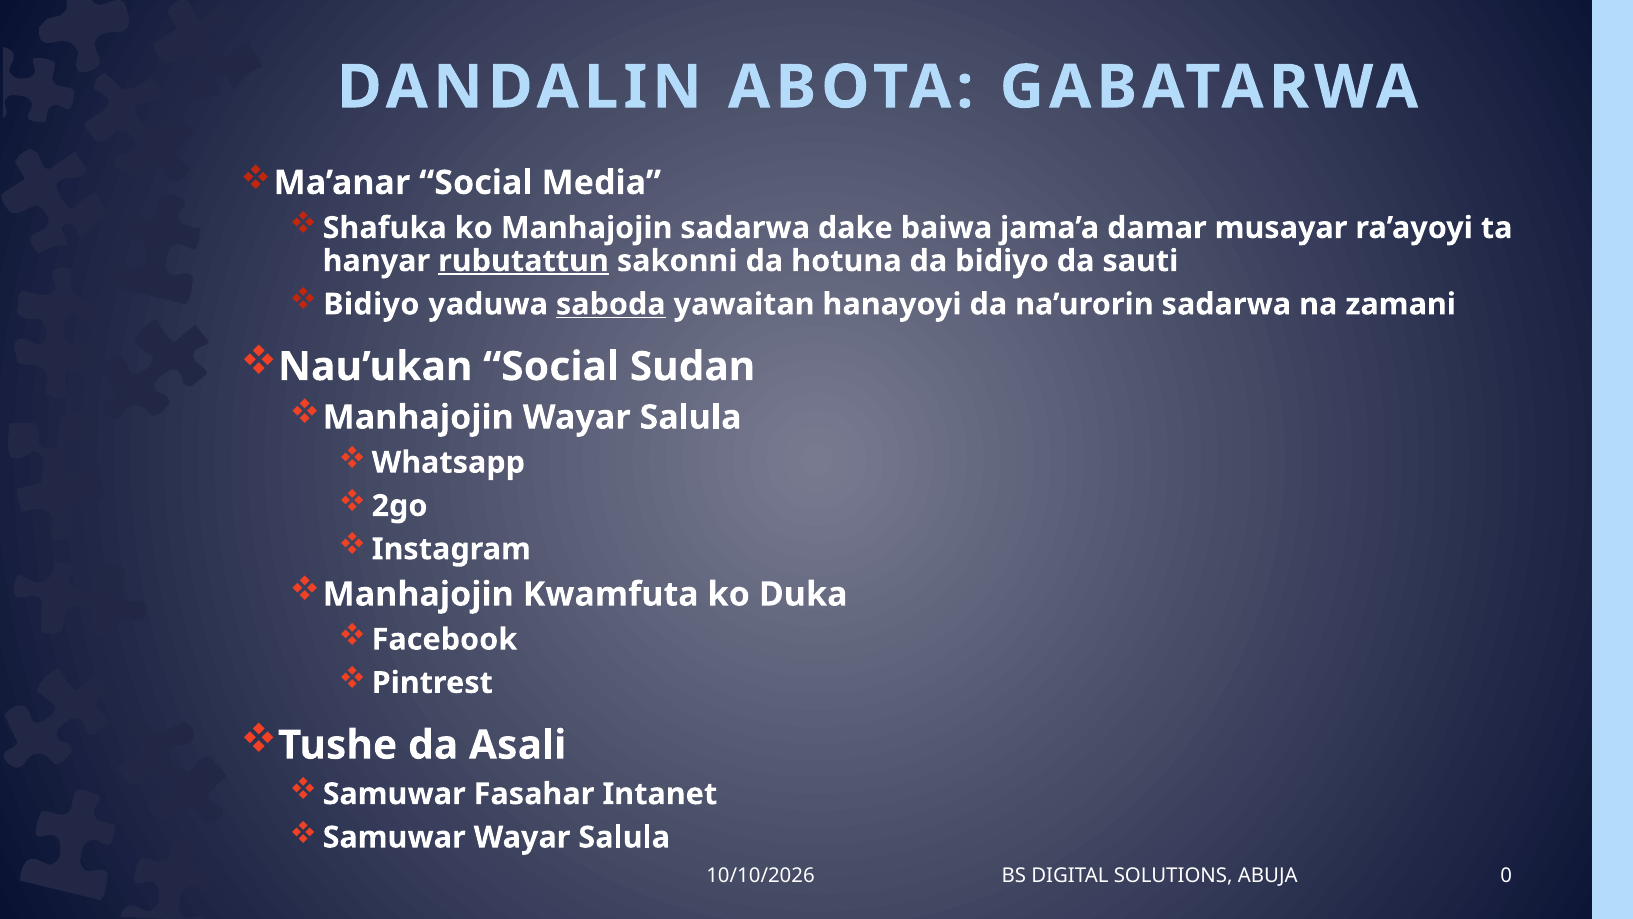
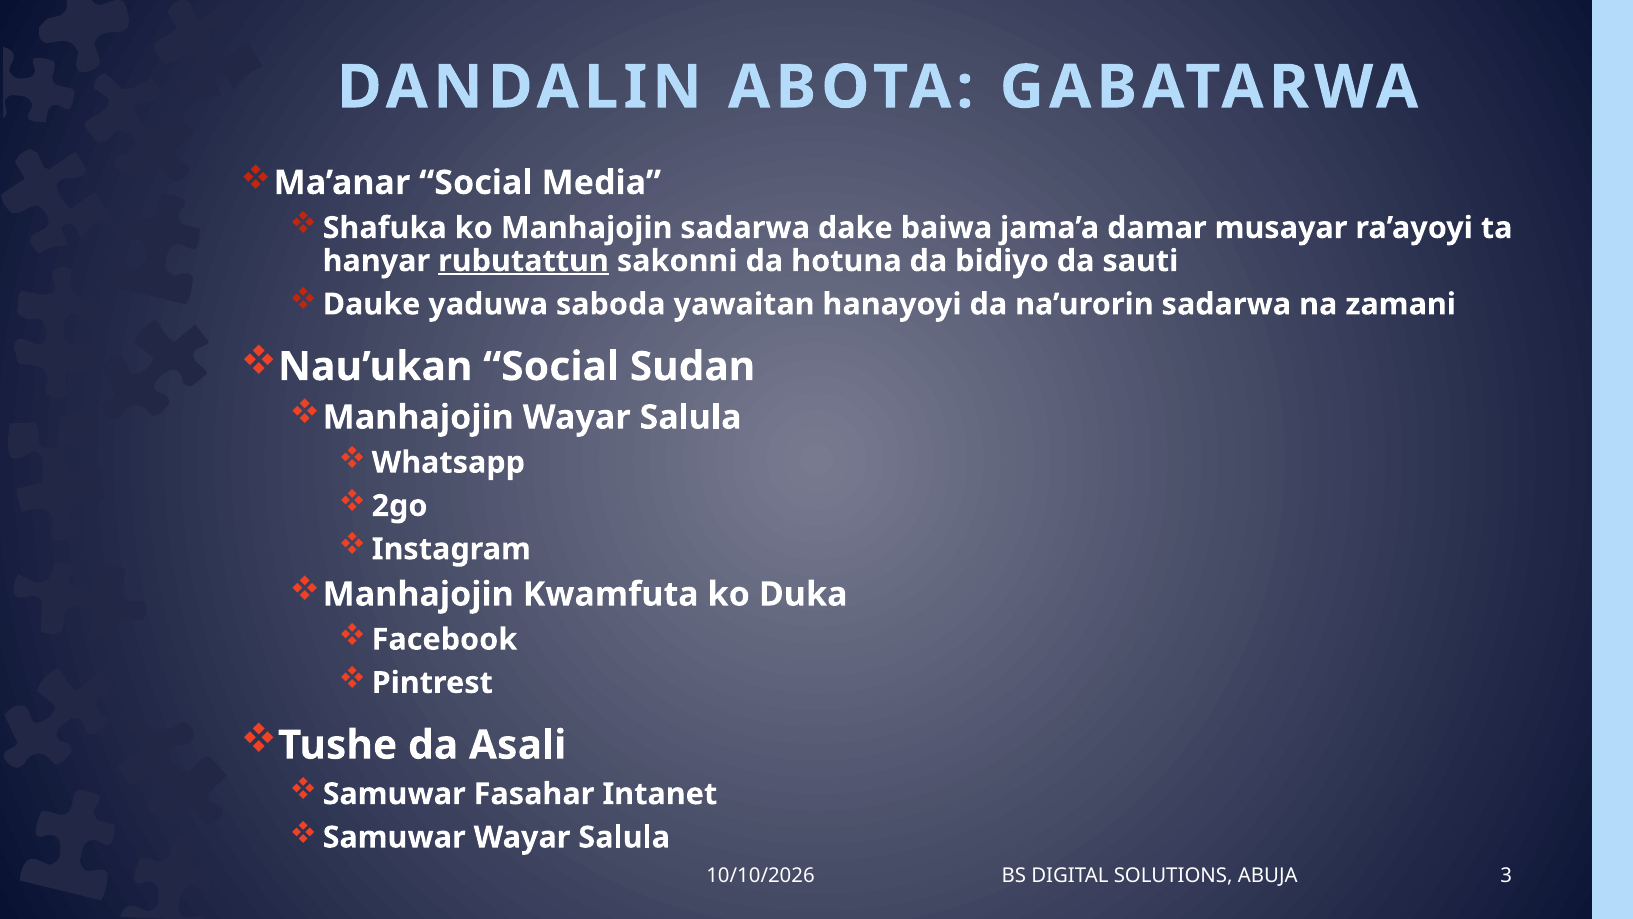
Bidiyo: Bidiyo -> Dauke (372, 304)
saboda underline: present -> none (611, 304)
0: 0 -> 3 (1506, 876)
